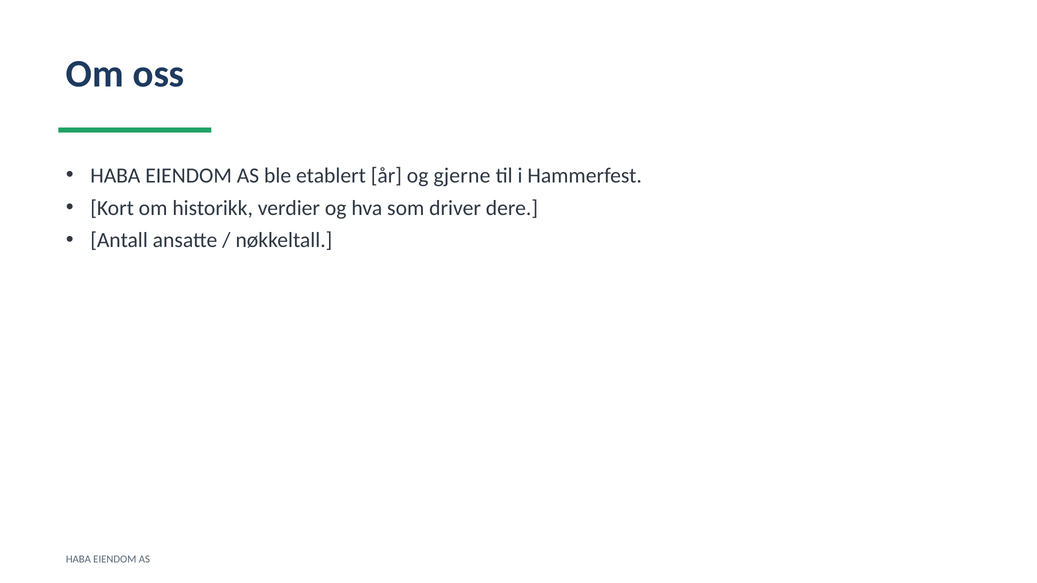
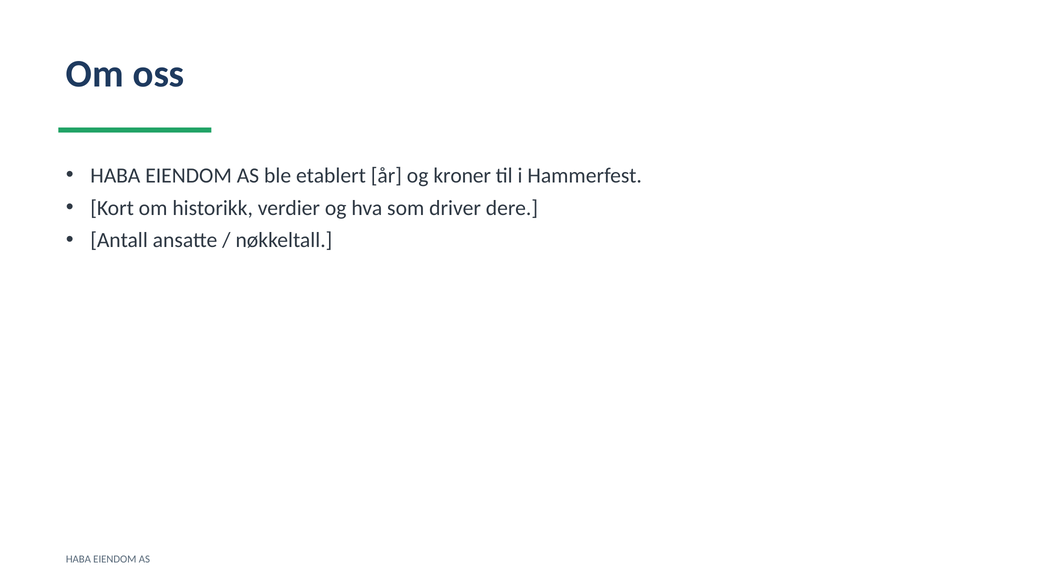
gjerne: gjerne -> kroner (462, 176)
